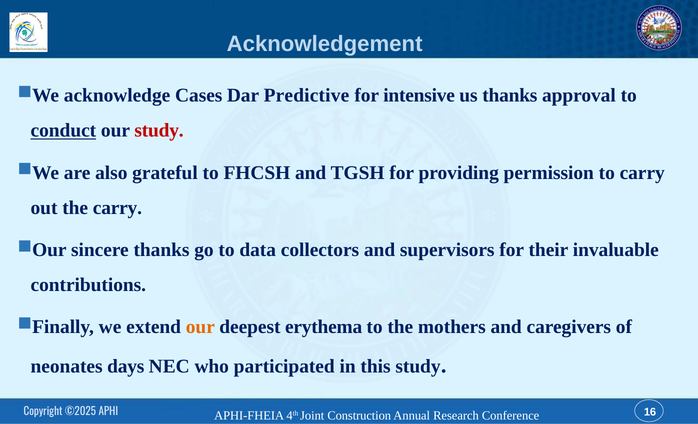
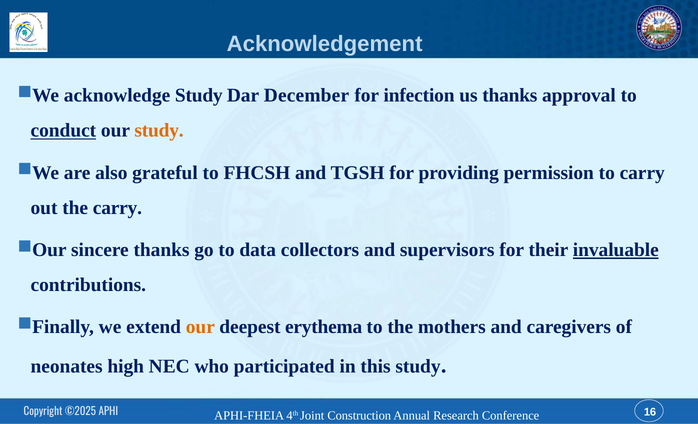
acknowledge Cases: Cases -> Study (199, 96)
Predictive: Predictive -> December (306, 96)
intensive: intensive -> infection (419, 96)
study colour: red -> orange (159, 130)
invaluable underline: none -> present (616, 250)
days: days -> high (126, 366)
